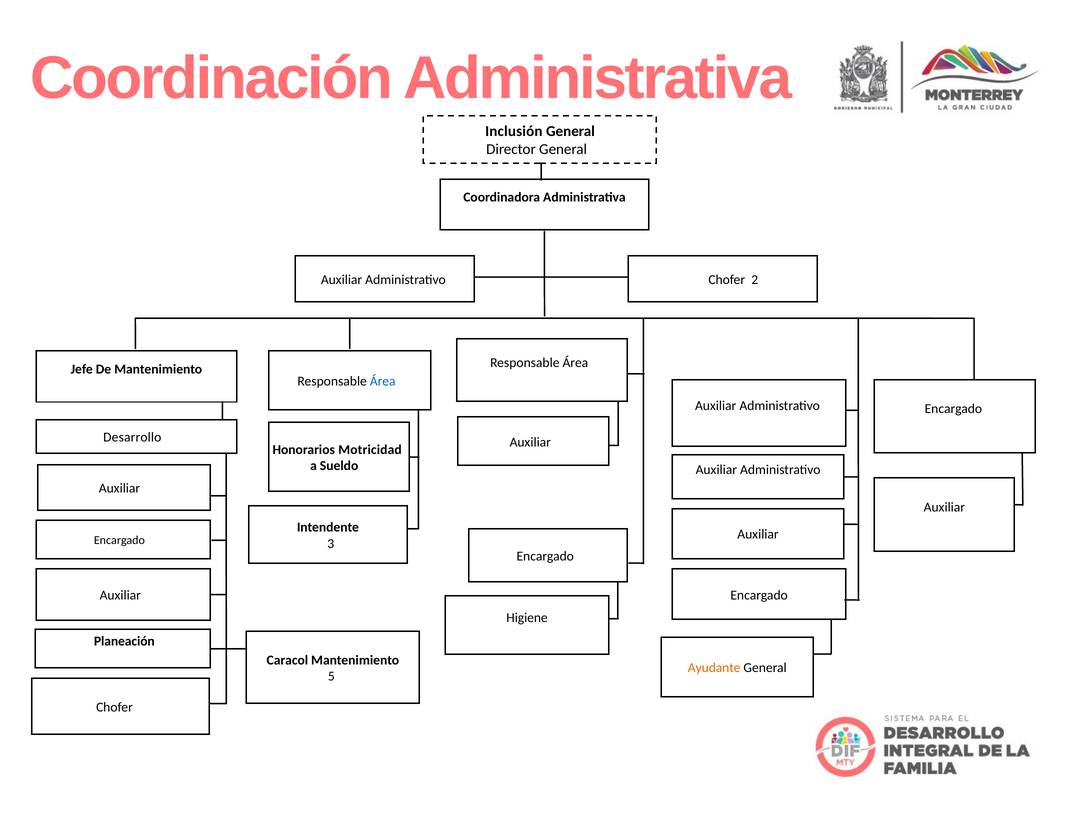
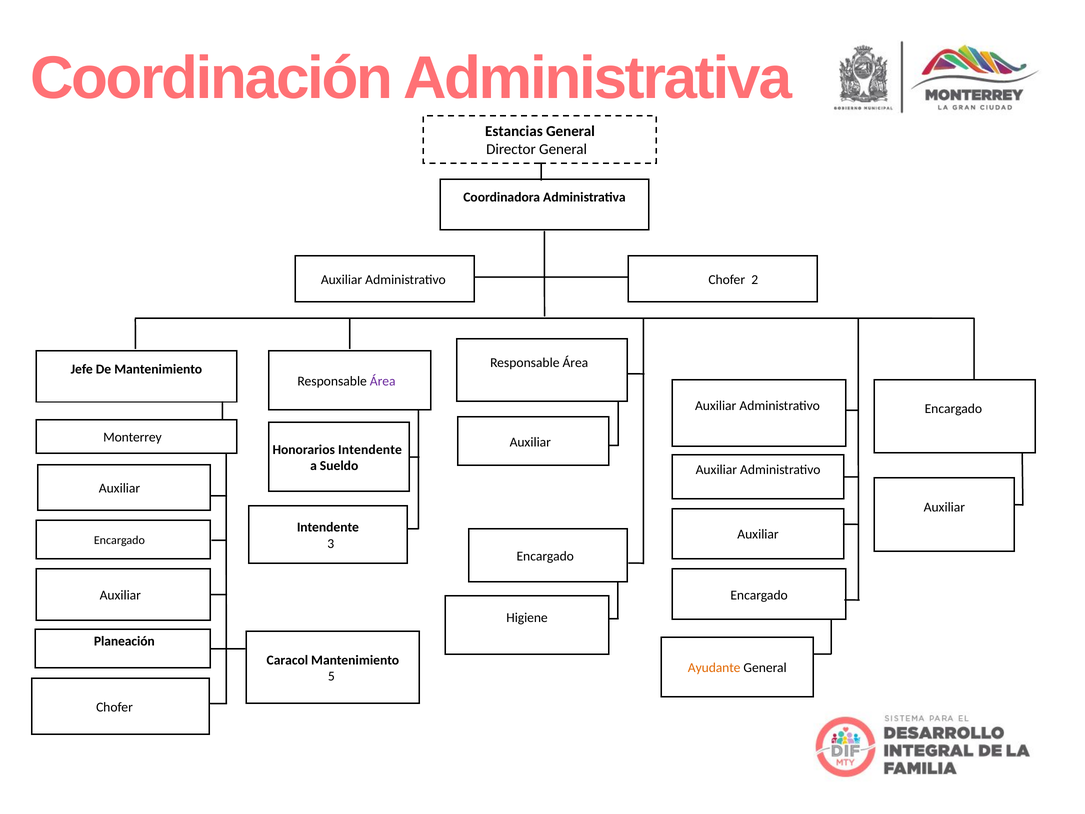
Inclusión: Inclusión -> Estancias (514, 131)
Área colour: blue -> purple (383, 381)
Desarrollo: Desarrollo -> Monterrey (132, 437)
Honorarios Motricidad: Motricidad -> Intendente (370, 450)
